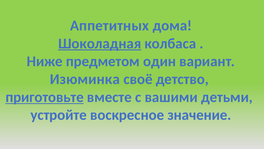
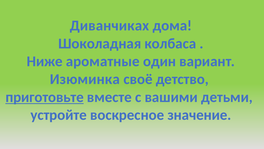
Аппетитных: Аппетитных -> Диванчиках (109, 26)
Шоколадная underline: present -> none (100, 43)
предметом: предметом -> ароматные (103, 61)
